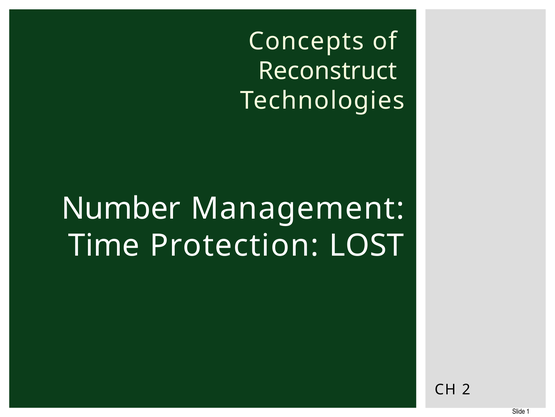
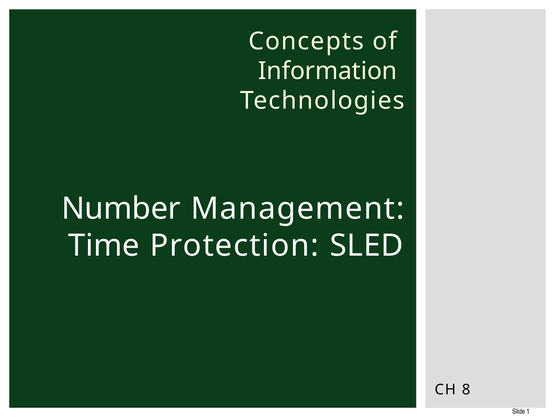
Reconstruct: Reconstruct -> Information (328, 71)
LOST: LOST -> SLED (367, 245)
2: 2 -> 8 (466, 389)
